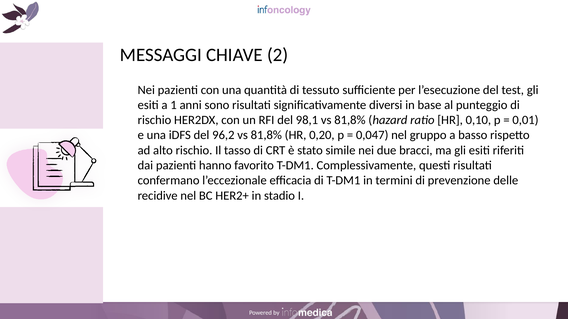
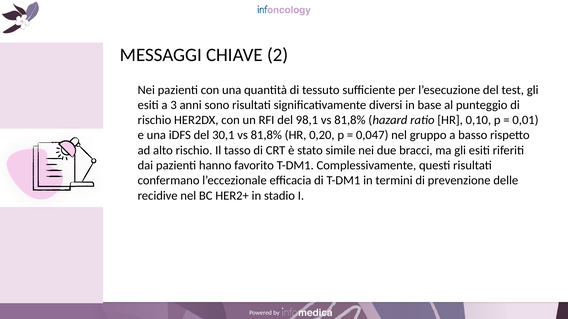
1: 1 -> 3 (174, 105)
96,2: 96,2 -> 30,1 (223, 135)
